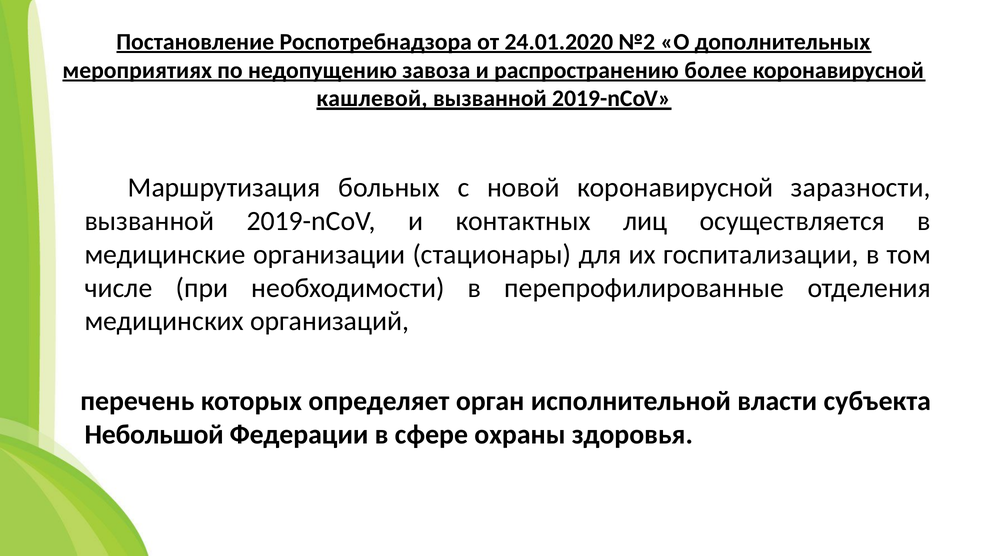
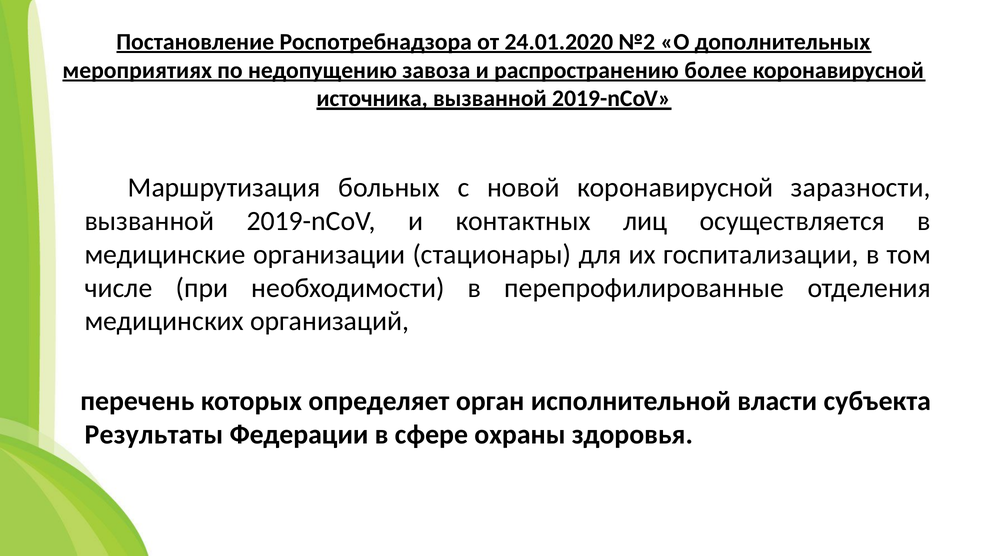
кашлевой: кашлевой -> источника (372, 99)
Небольшой: Небольшой -> Результаты (154, 434)
